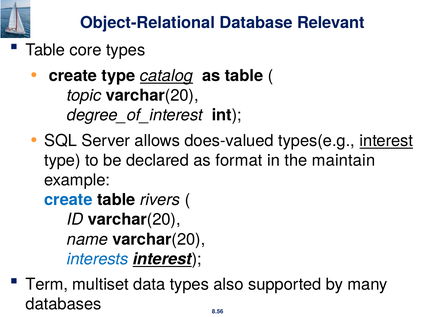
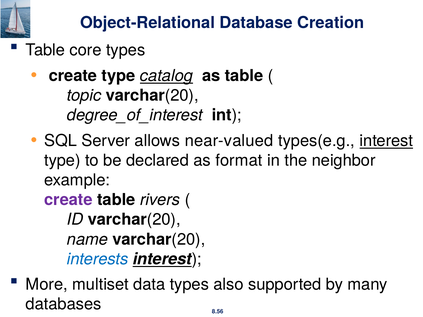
Relevant: Relevant -> Creation (331, 23)
does-valued: does-valued -> near-valued (229, 141)
maintain: maintain -> neighbor (344, 160)
create colour: blue -> purple (68, 200)
Term: Term -> More (47, 285)
